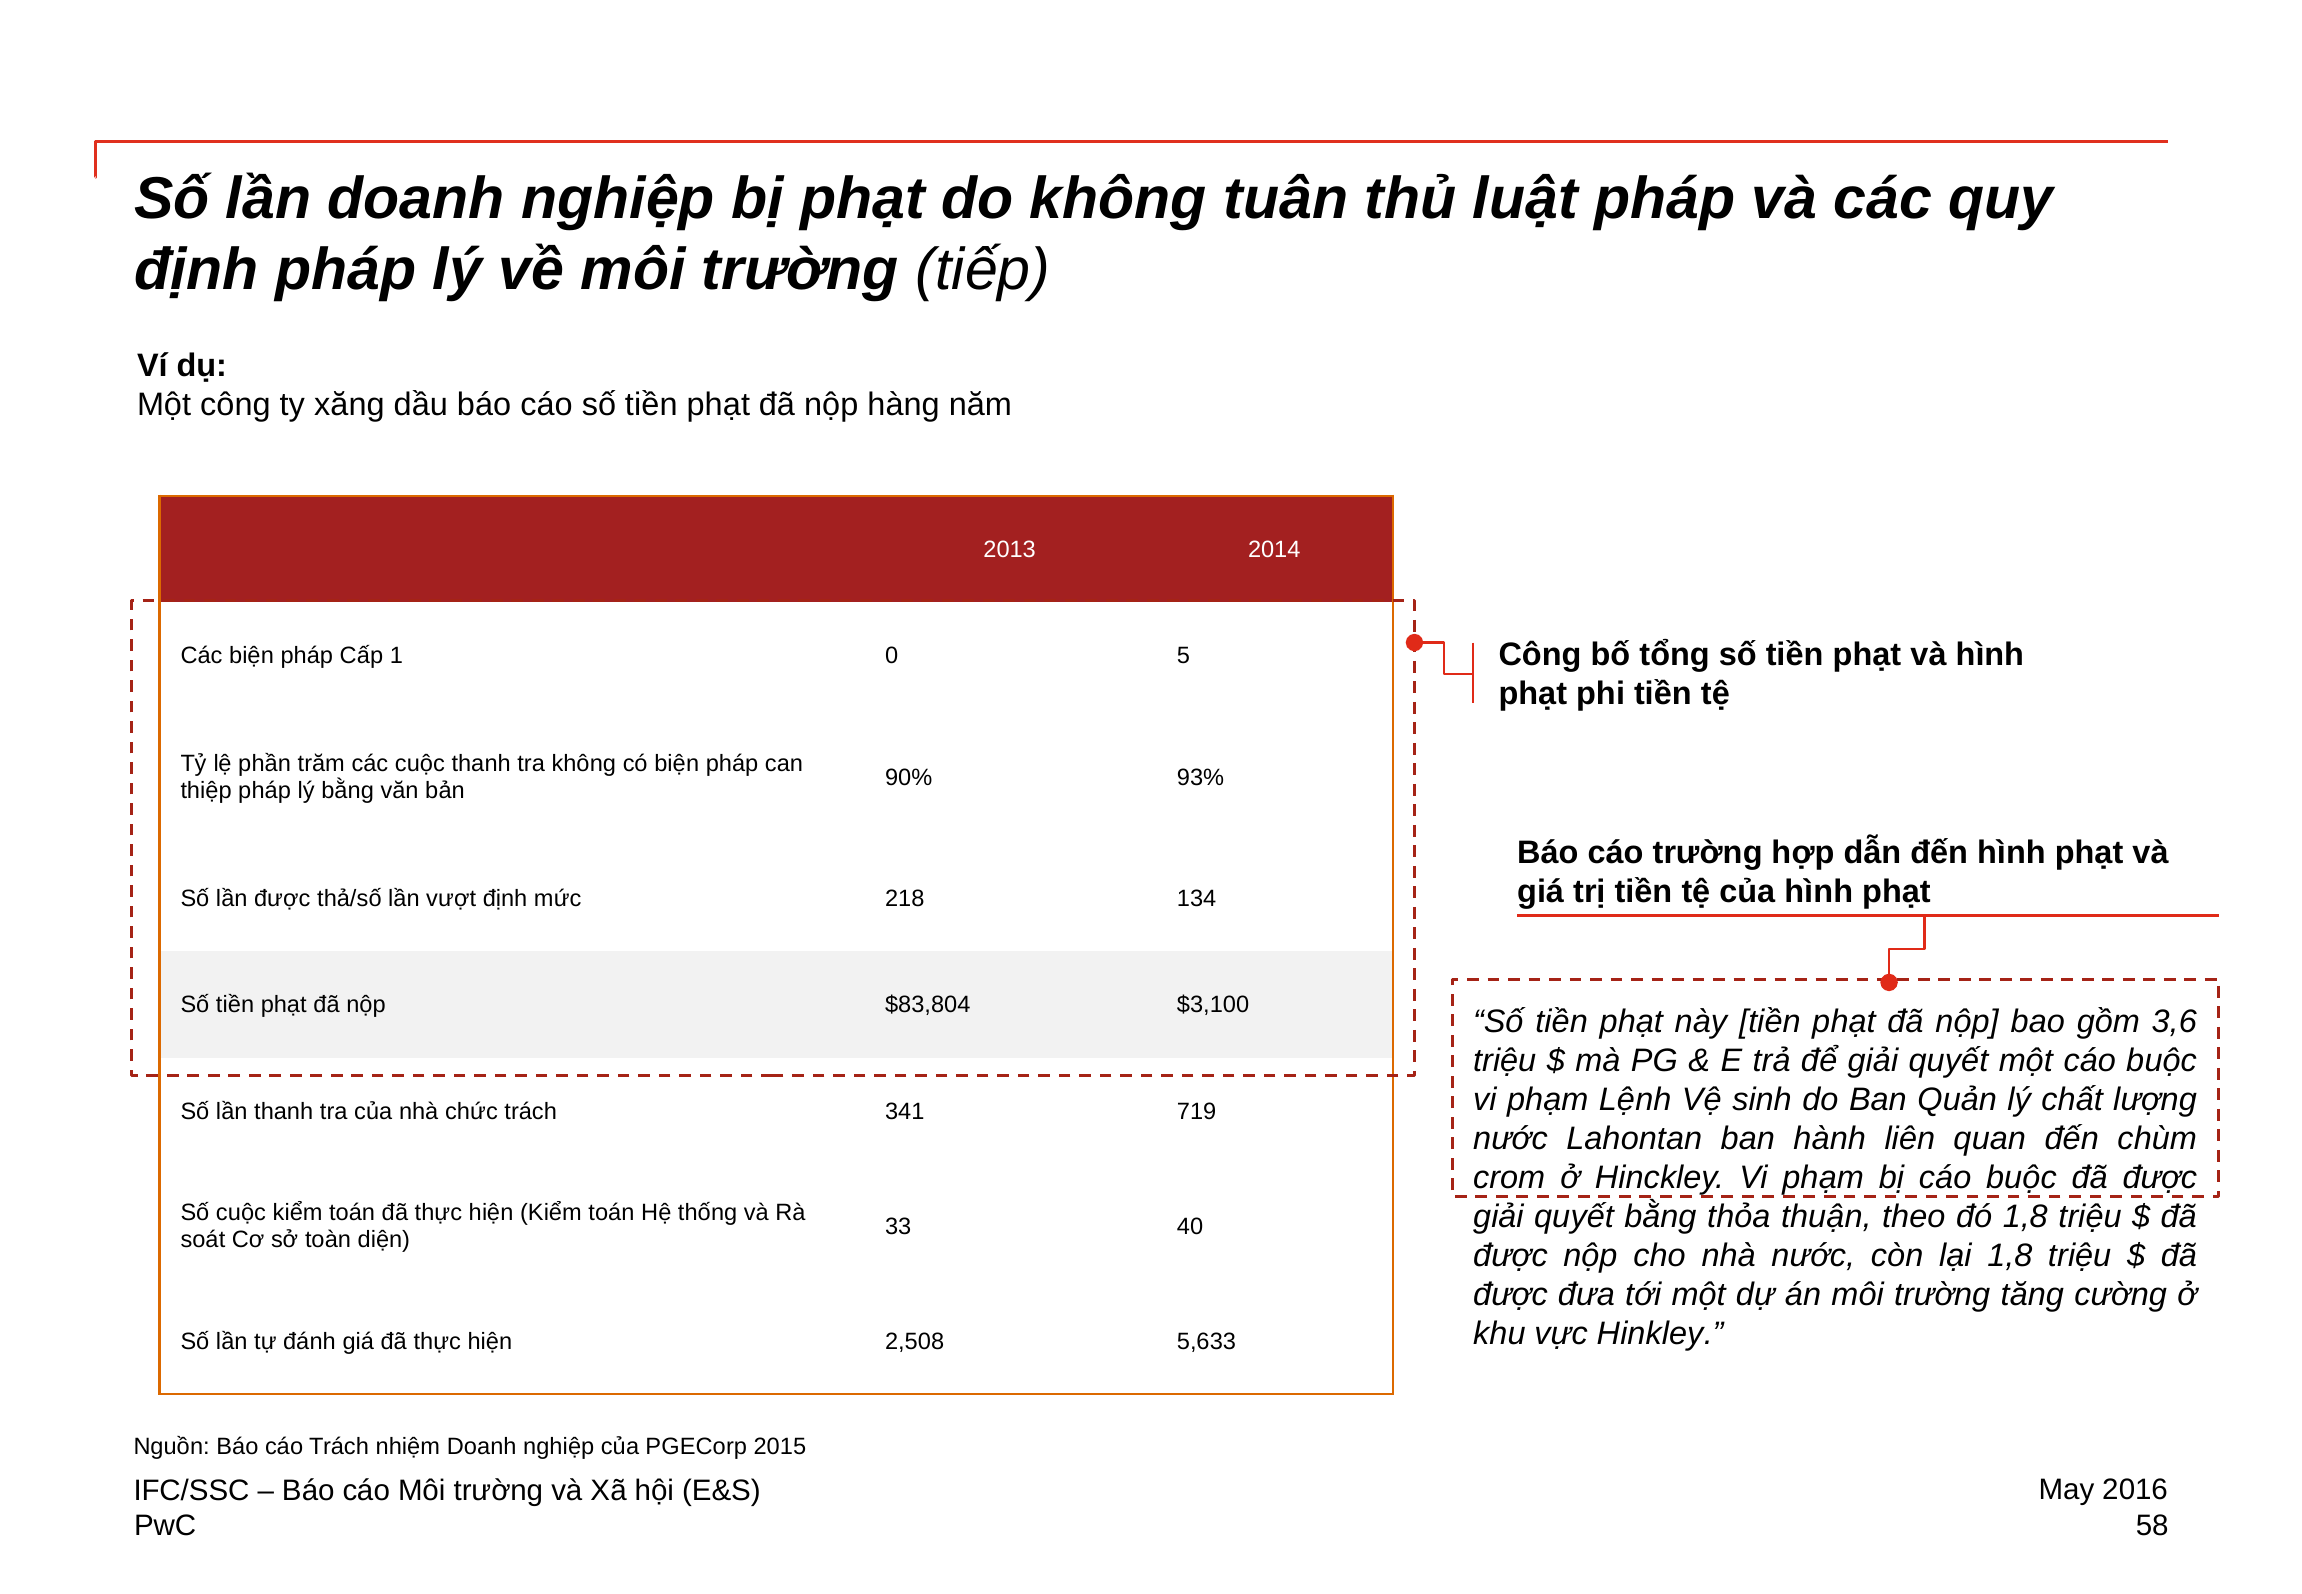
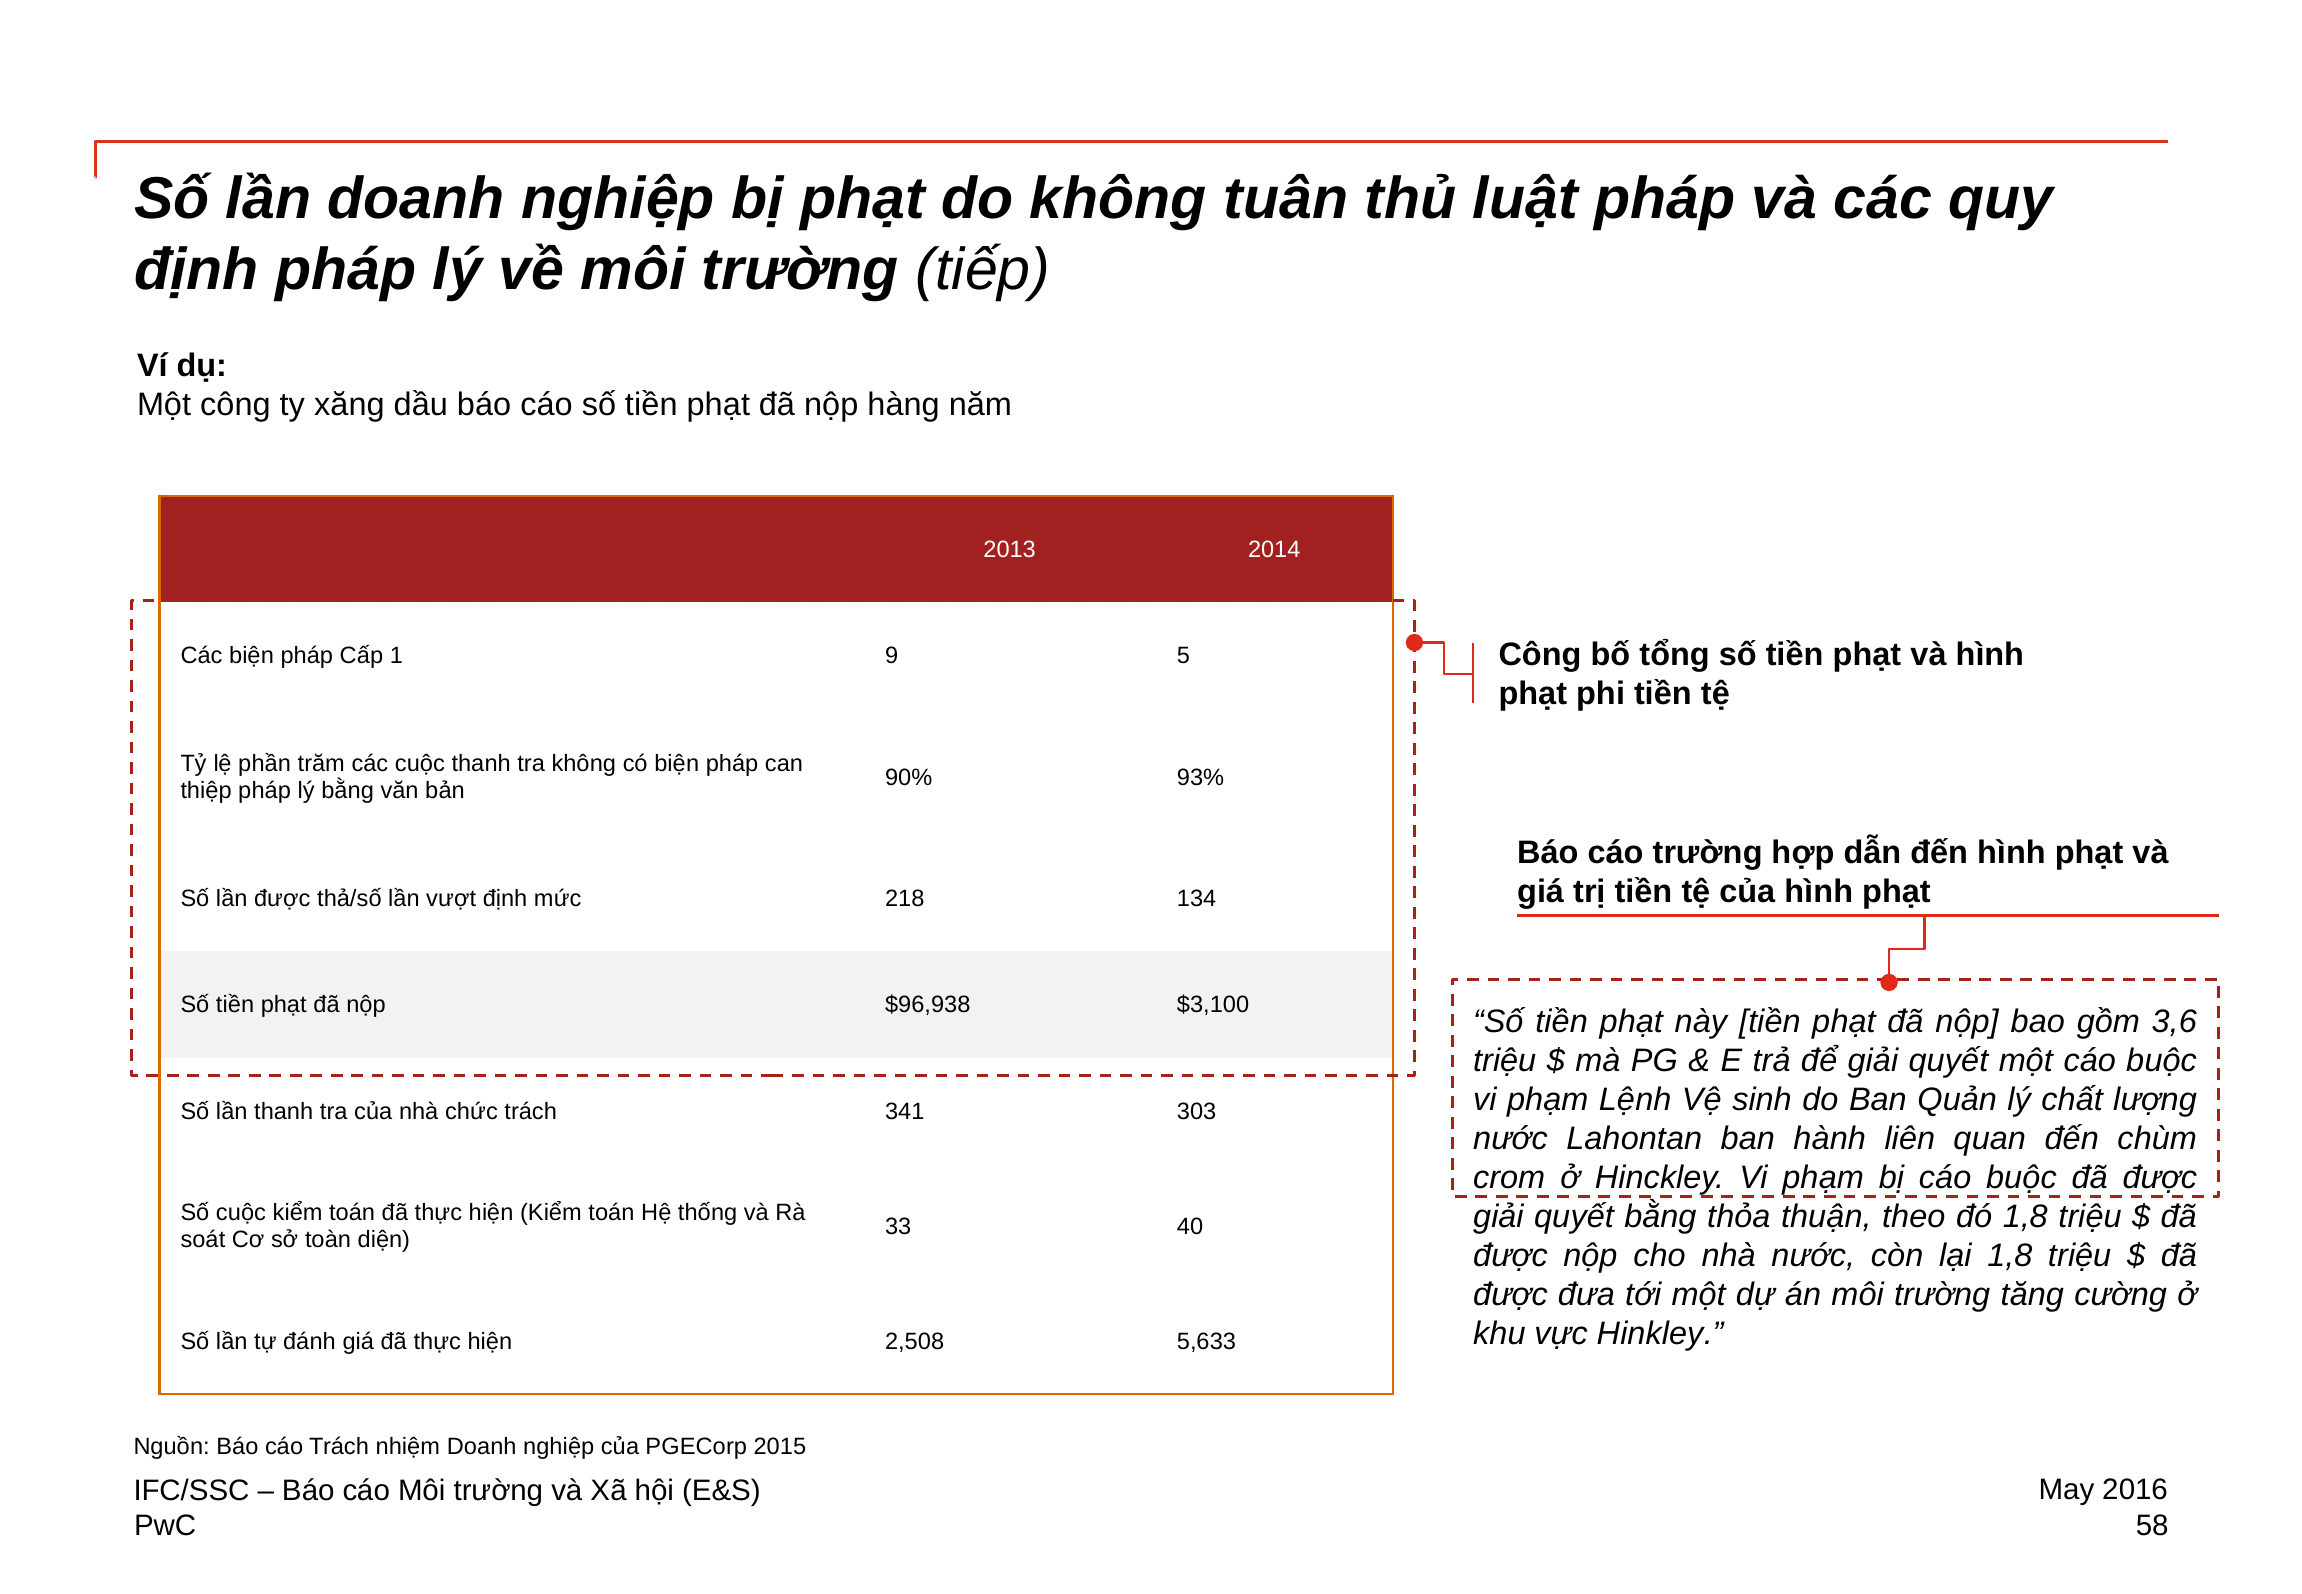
0: 0 -> 9 (892, 656)
$83,804: $83,804 -> $96,938 (928, 1005)
719: 719 -> 303 (1197, 1111)
